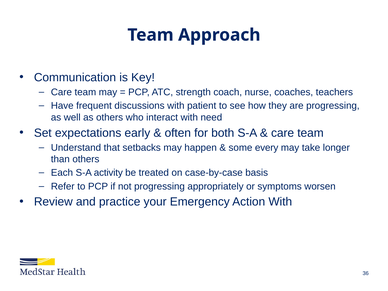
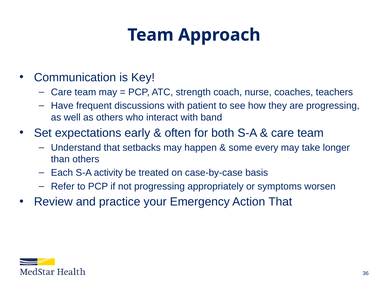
need: need -> band (211, 117)
Action With: With -> That (280, 202)
